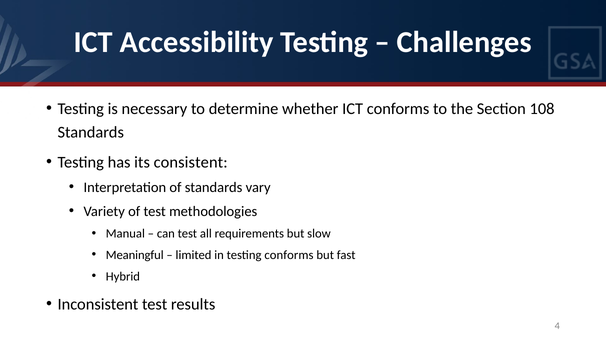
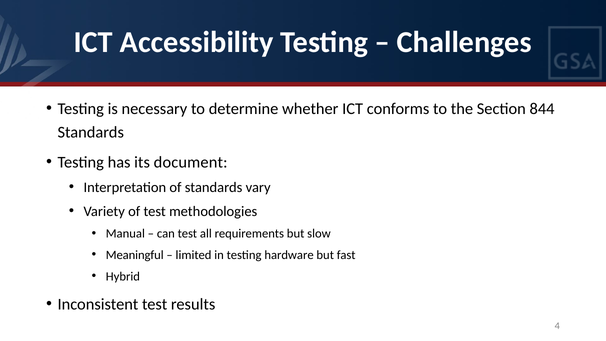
108: 108 -> 844 (542, 109)
consistent: consistent -> document (191, 162)
testing conforms: conforms -> hardware (289, 255)
